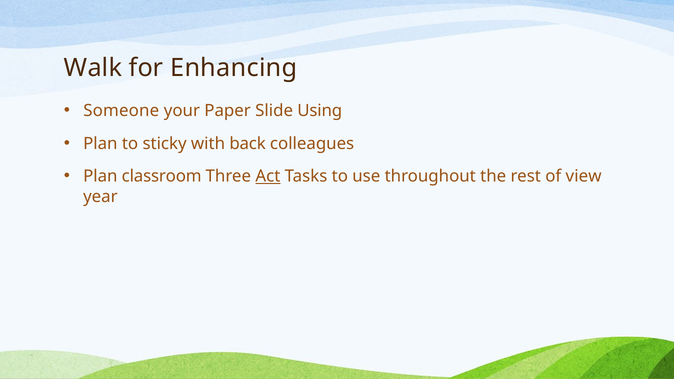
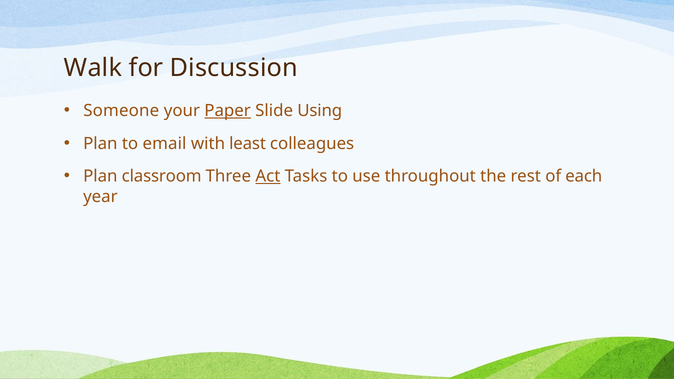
Enhancing: Enhancing -> Discussion (234, 68)
Paper underline: none -> present (228, 111)
sticky: sticky -> email (165, 144)
back: back -> least (248, 144)
view: view -> each (584, 176)
